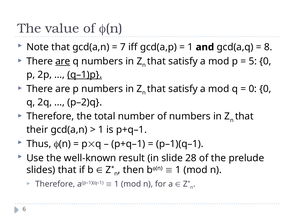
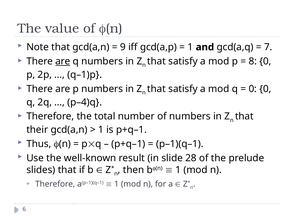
7: 7 -> 9 (123, 47)
8: 8 -> 7 (268, 47)
5: 5 -> 8 (253, 61)
q–1)p underline: present -> none (85, 75)
p–2)q: p–2)q -> p–4)q (85, 102)
